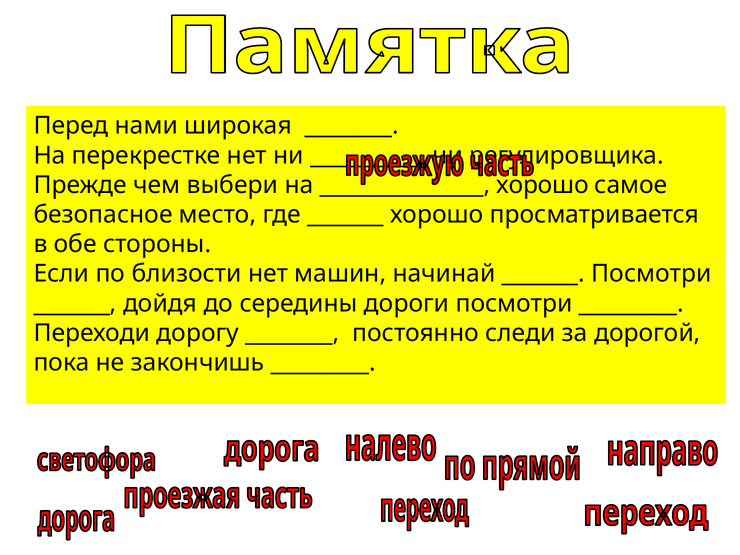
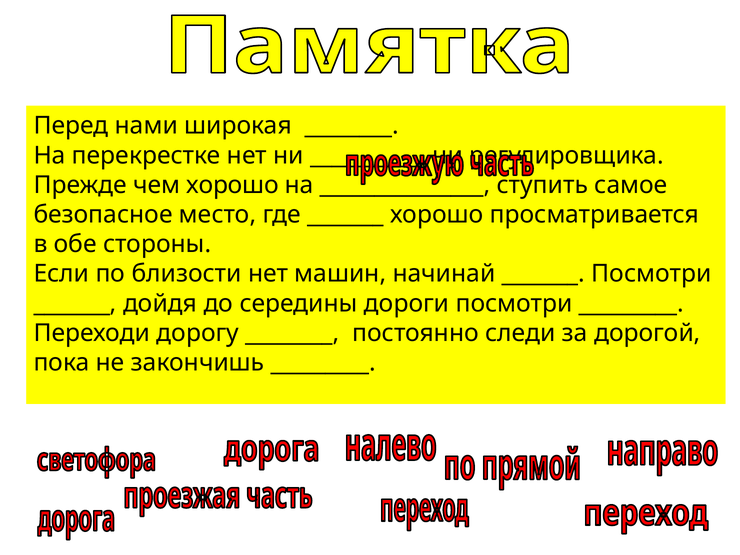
чем выбери: выбери -> хорошо (233, 185)
хорошо: хорошо -> ступить (542, 185)
